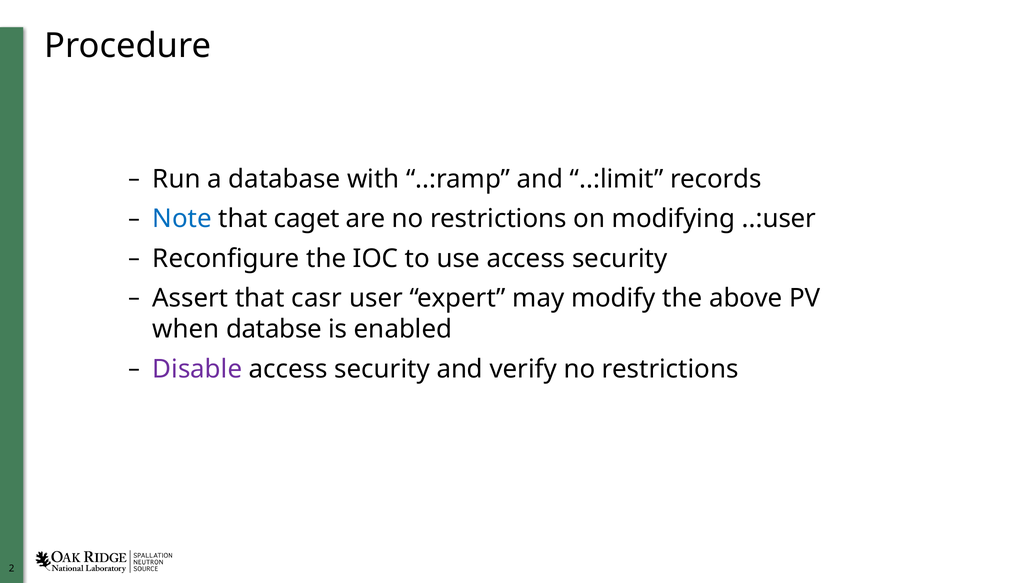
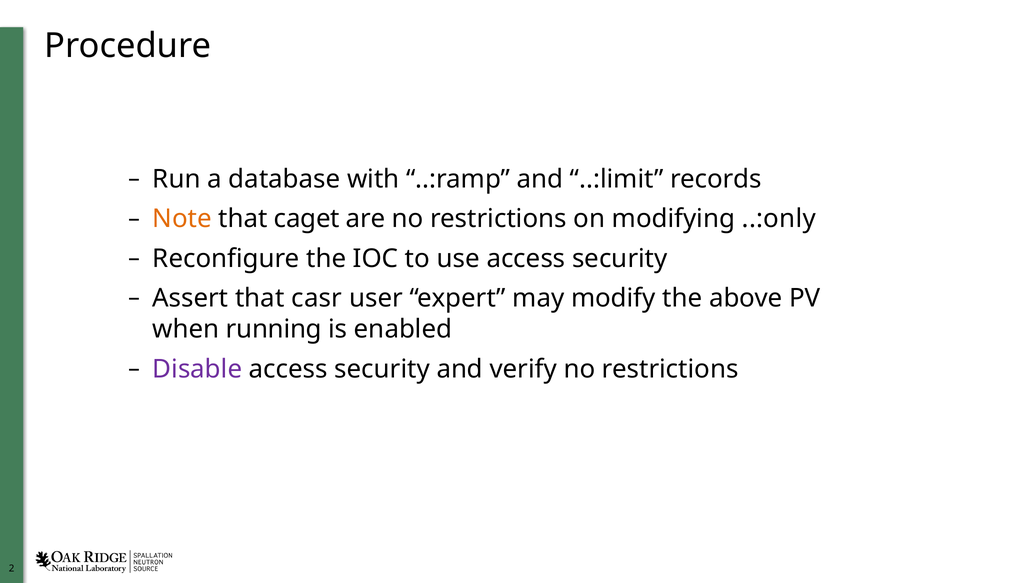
Note colour: blue -> orange (182, 219)
..:user: ..:user -> ..:only (779, 219)
databse: databse -> running (274, 329)
